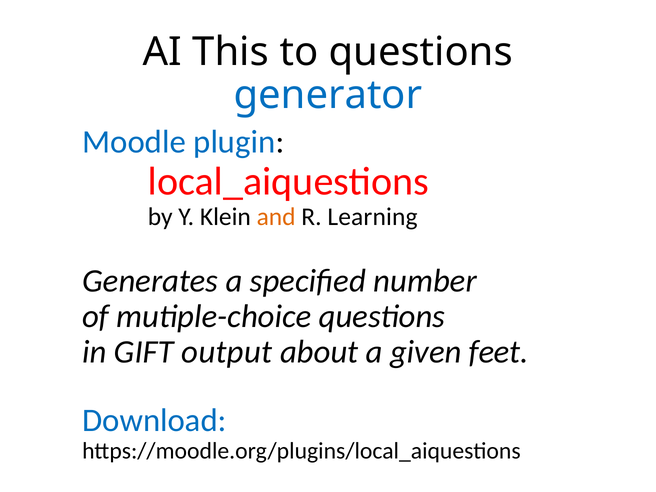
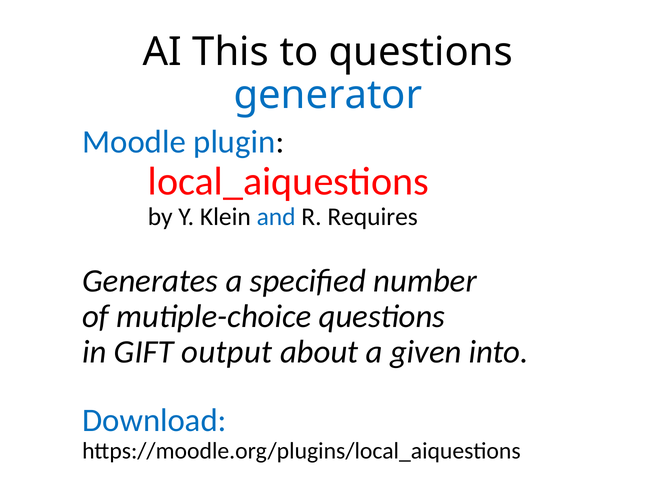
and colour: orange -> blue (276, 217)
Learning: Learning -> Requires (373, 217)
feet: feet -> into (499, 352)
